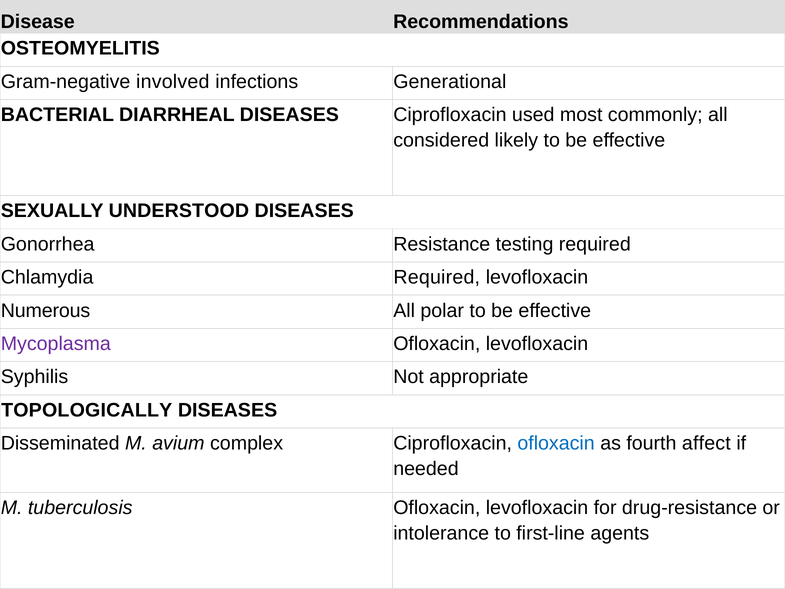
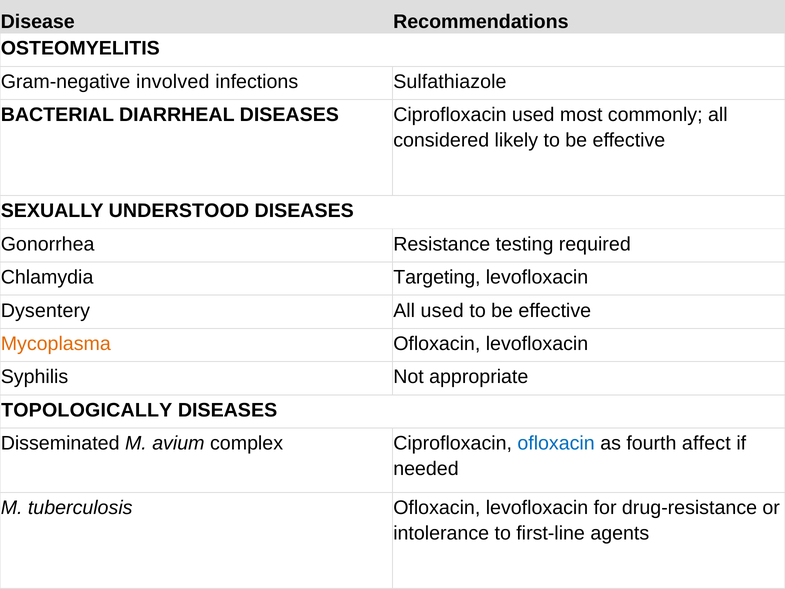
Generational: Generational -> Sulfathiazole (450, 82)
Chlamydia Required: Required -> Targeting (437, 277)
Numerous: Numerous -> Dysentery (45, 310)
All polar: polar -> used (442, 310)
Mycoplasma colour: purple -> orange (56, 344)
